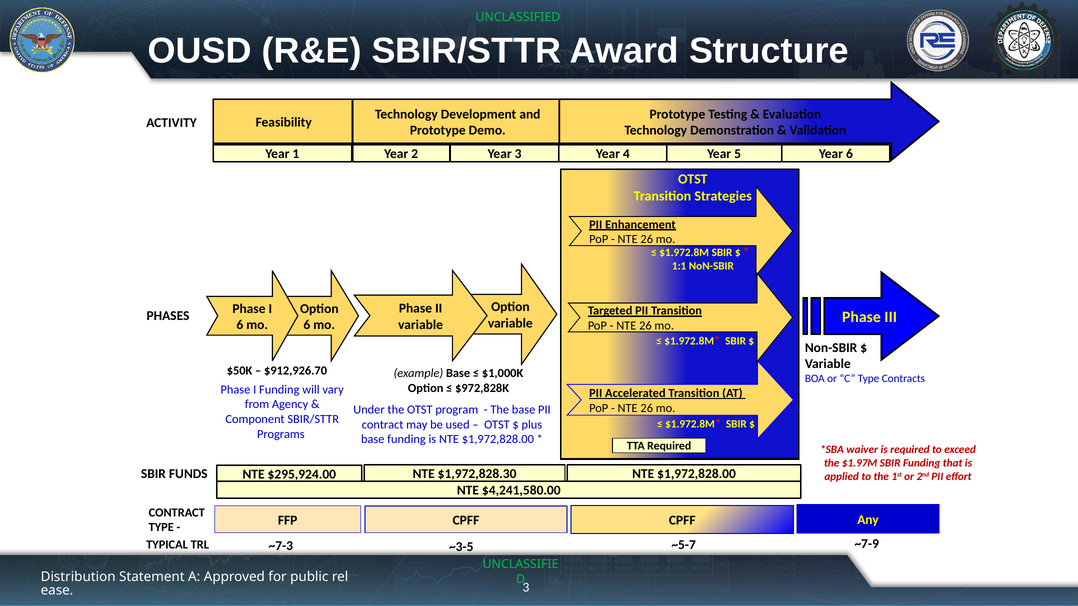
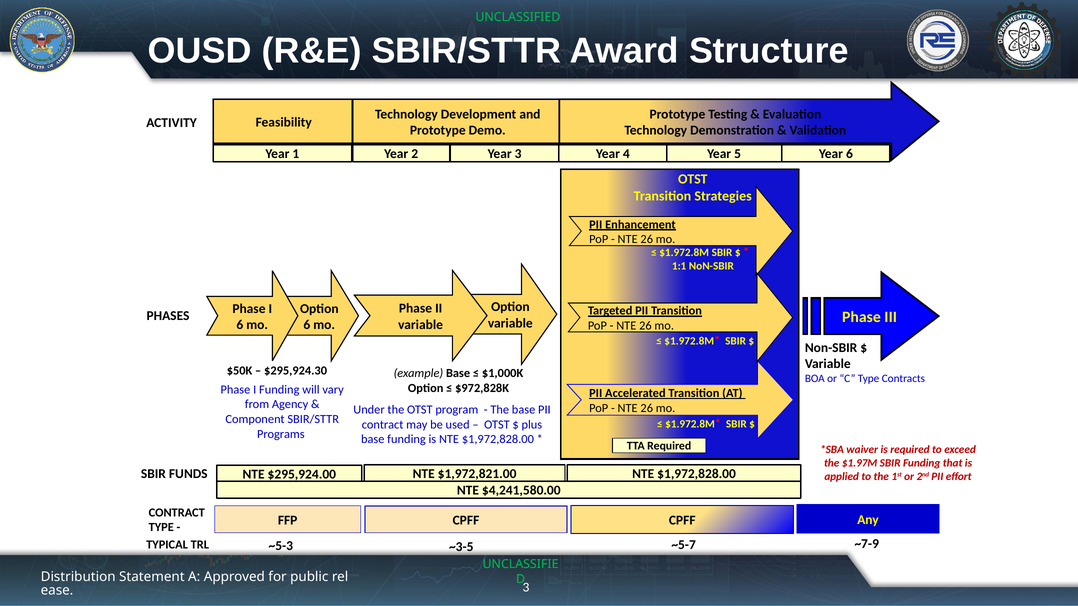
$912,926.70: $912,926.70 -> $295,924.30 (296, 371)
$1,972,828.30: $1,972,828.30 -> $1,972,821.00 (477, 474)
~7-3: ~7-3 -> ~5-3 (281, 546)
